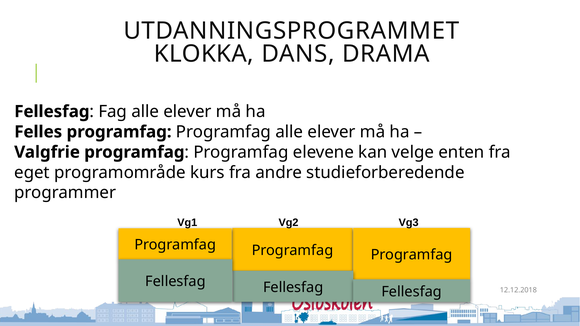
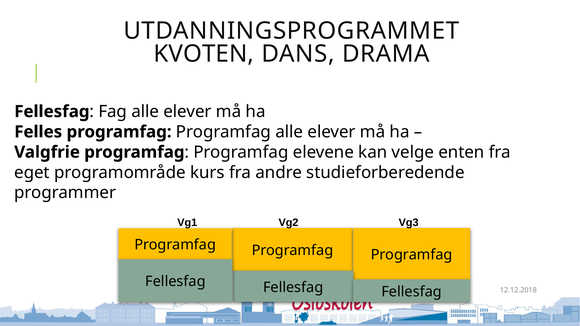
KLOKKA: KLOKKA -> KVOTEN (204, 54)
